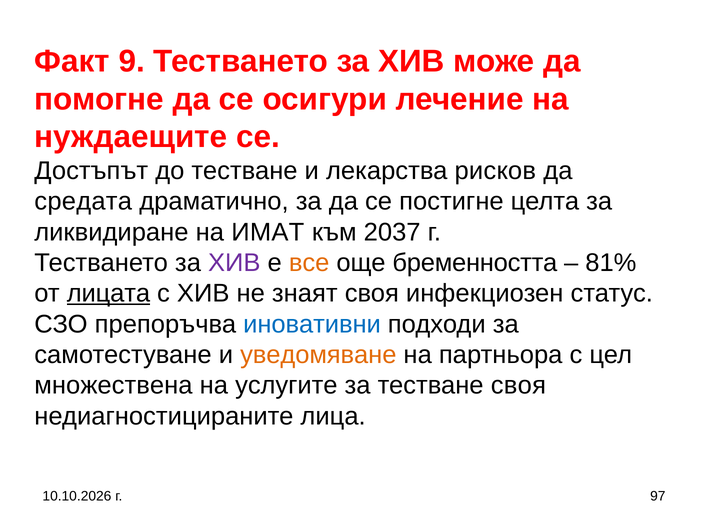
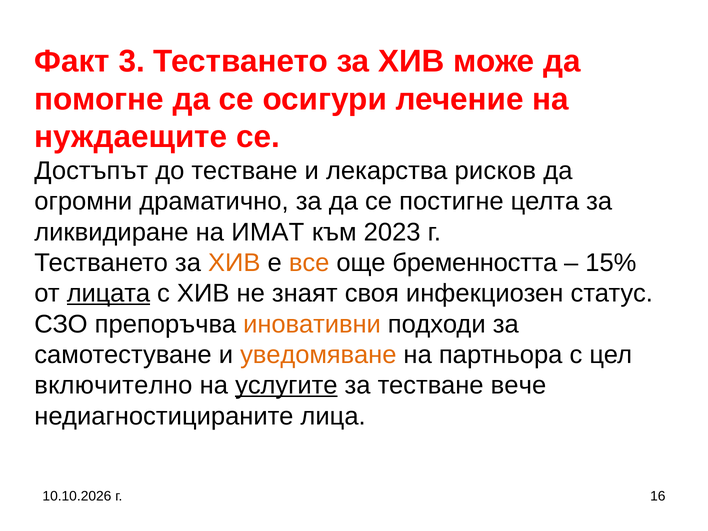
9: 9 -> 3 (132, 61)
средата: средата -> огромни (83, 201)
2037: 2037 -> 2023 (392, 232)
ХИВ colour: purple -> orange (234, 263)
81%: 81% -> 15% (611, 263)
иновативни colour: blue -> orange (312, 324)
множествена: множествена -> включително (113, 385)
услугите underline: none -> present (286, 385)
тестване своя: своя -> вече (518, 385)
97: 97 -> 16 (658, 496)
